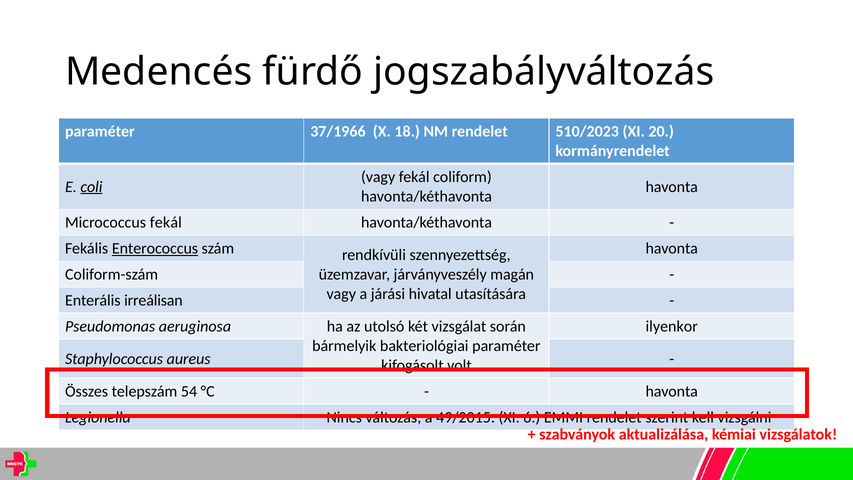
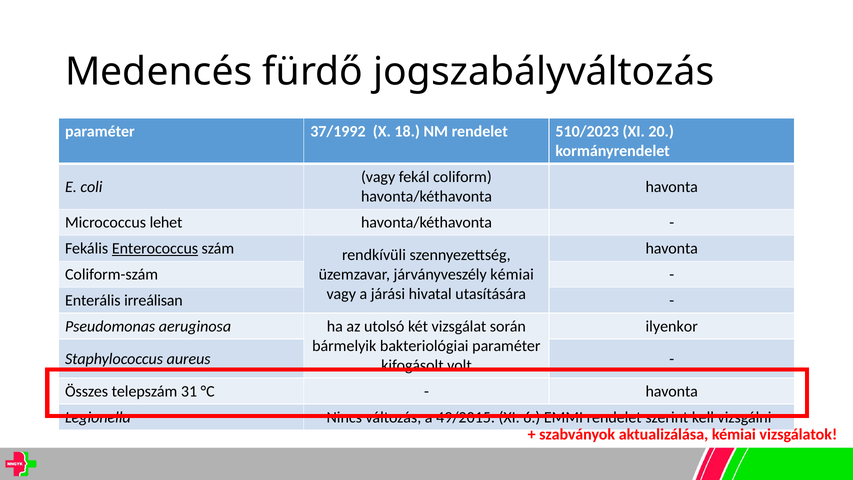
37/1966: 37/1966 -> 37/1992 (338, 131)
coli underline: present -> none (92, 187)
Micrococcus fekál: fekál -> lehet (166, 222)
járványveszély magán: magán -> kémiai (512, 274)
54: 54 -> 31 (189, 391)
